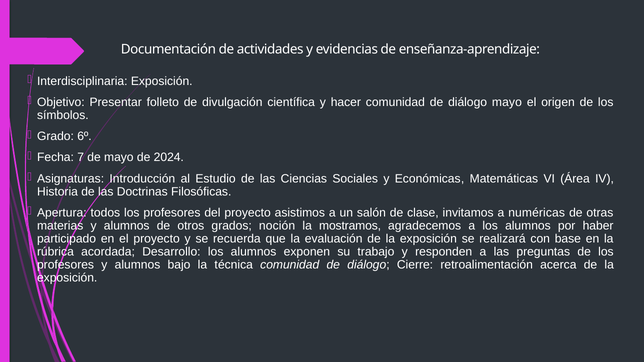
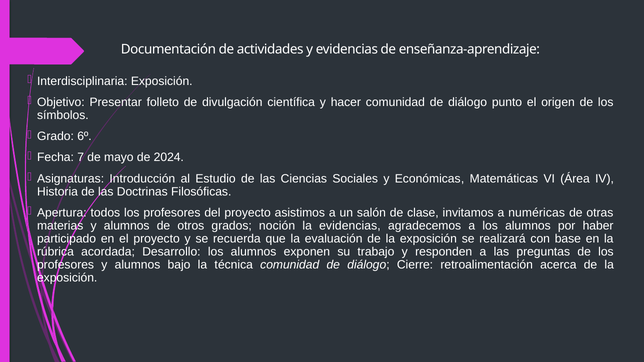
diálogo mayo: mayo -> punto (507, 102)
la mostramos: mostramos -> evidencias (350, 226)
